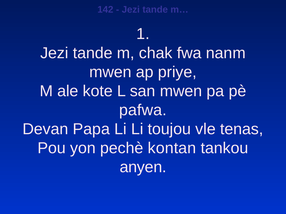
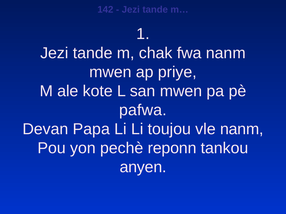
vle tenas: tenas -> nanm (242, 129)
kontan: kontan -> reponn (172, 148)
